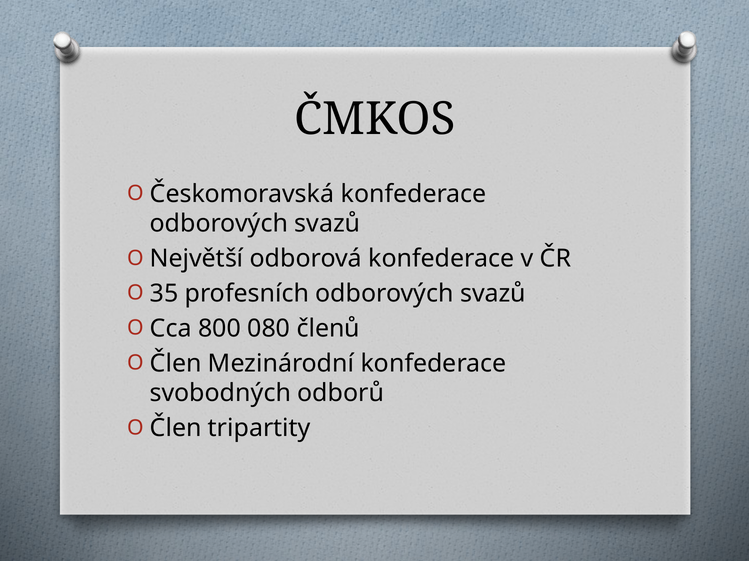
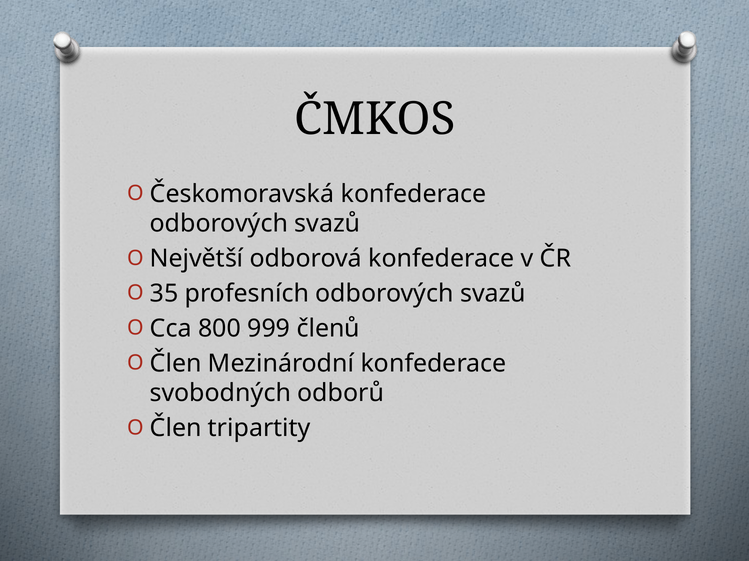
080: 080 -> 999 (269, 329)
